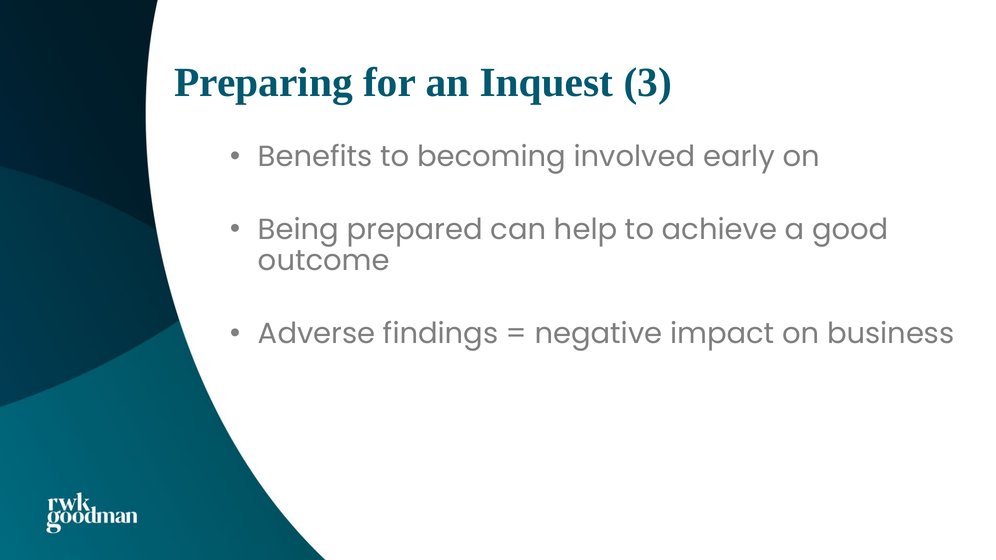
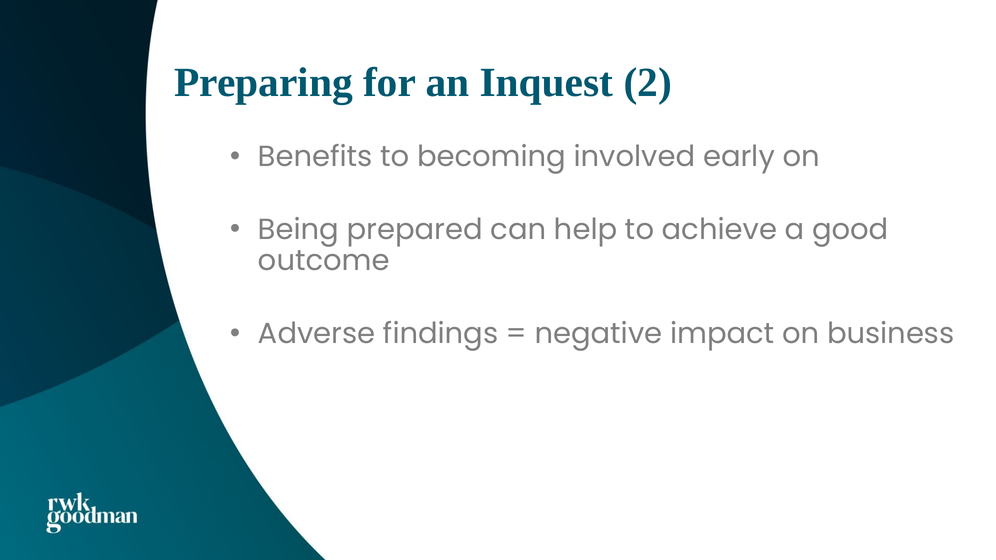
3: 3 -> 2 (648, 82)
